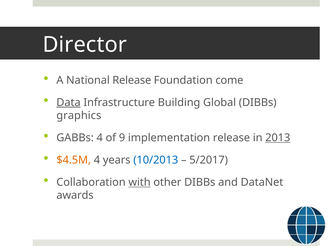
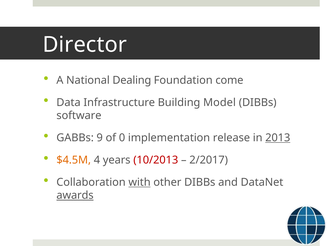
National Release: Release -> Dealing (132, 80)
Data underline: present -> none (69, 102)
Global: Global -> Model (219, 102)
graphics: graphics -> software (79, 116)
GABBs 4: 4 -> 9 (100, 138)
9: 9 -> 0 (122, 138)
10/2013 colour: blue -> red (156, 160)
5/2017: 5/2017 -> 2/2017 (209, 160)
awards underline: none -> present (75, 195)
